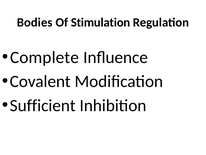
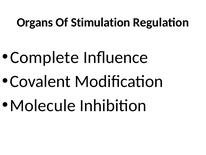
Bodies: Bodies -> Organs (35, 22)
Sufficient: Sufficient -> Molecule (43, 105)
